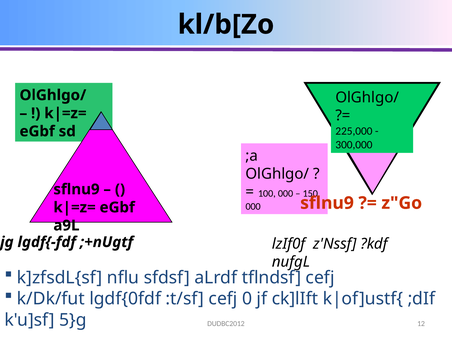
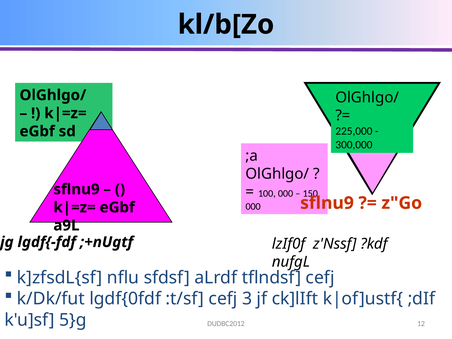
0: 0 -> 3 (247, 299)
